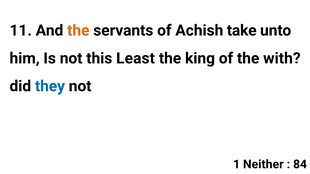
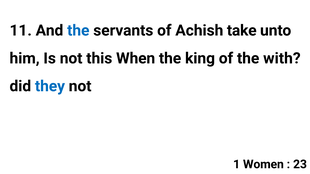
the colour: orange -> blue (78, 31)
Least: Least -> When (136, 58)
Neither: Neither -> Women (263, 165)
84: 84 -> 23 (300, 165)
